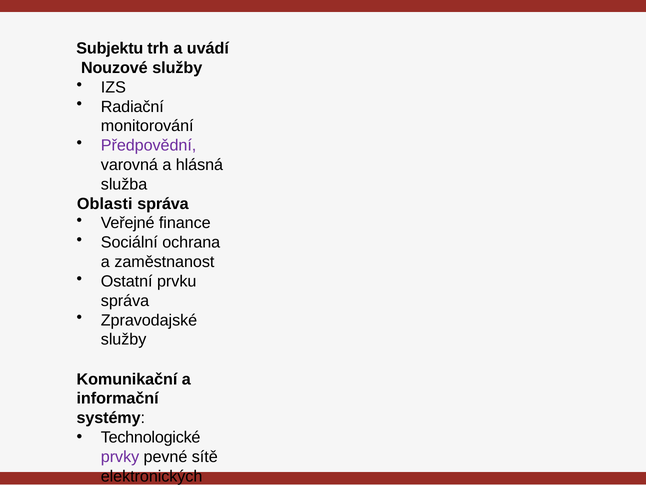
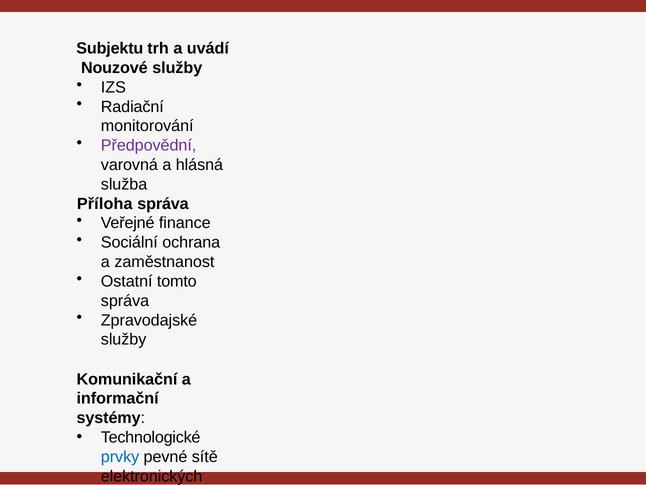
Oblasti: Oblasti -> Příloha (105, 204)
prvku: prvku -> tomto (177, 281)
prvky colour: purple -> blue (120, 456)
